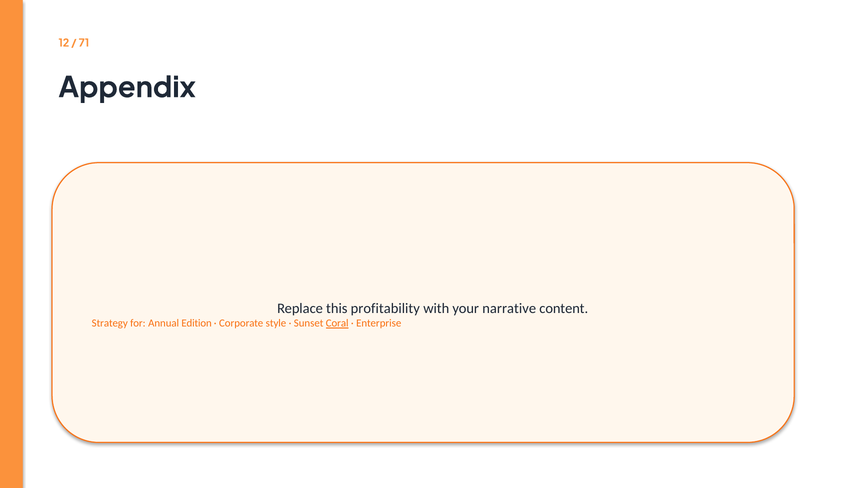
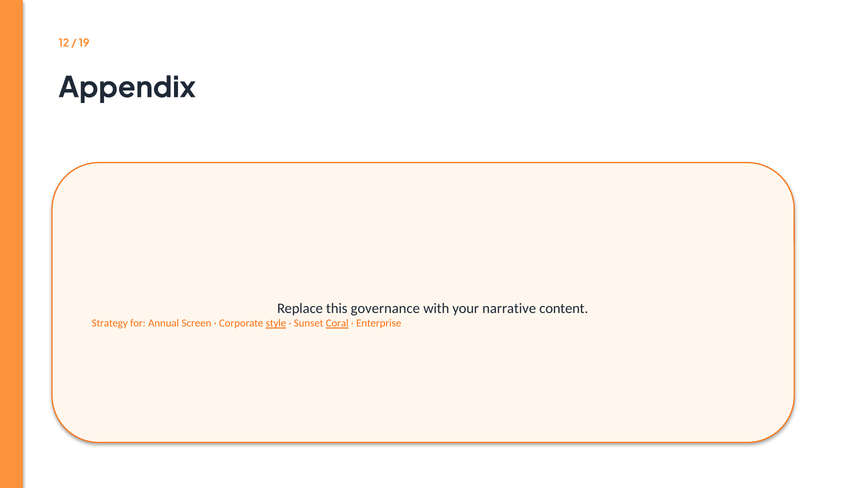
71: 71 -> 19 (84, 43)
profitability: profitability -> governance (385, 309)
Edition: Edition -> Screen (197, 324)
style underline: none -> present (276, 324)
